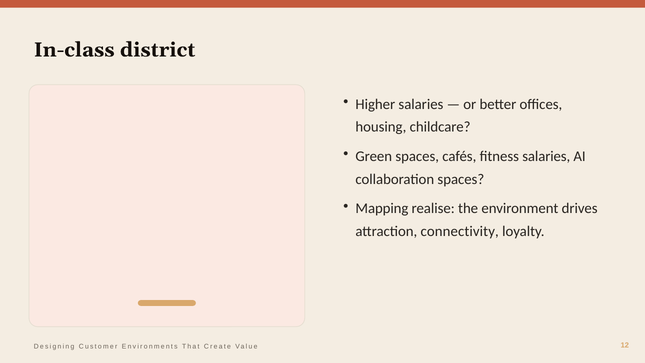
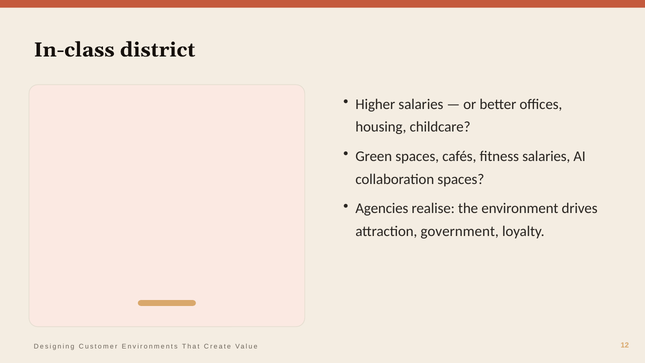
Mapping: Mapping -> Agencies (382, 208)
connectivity: connectivity -> government (460, 231)
